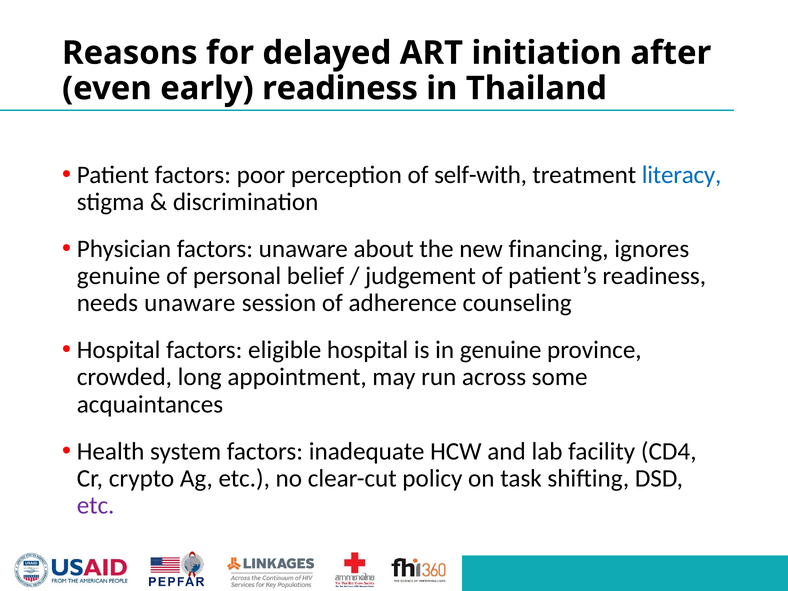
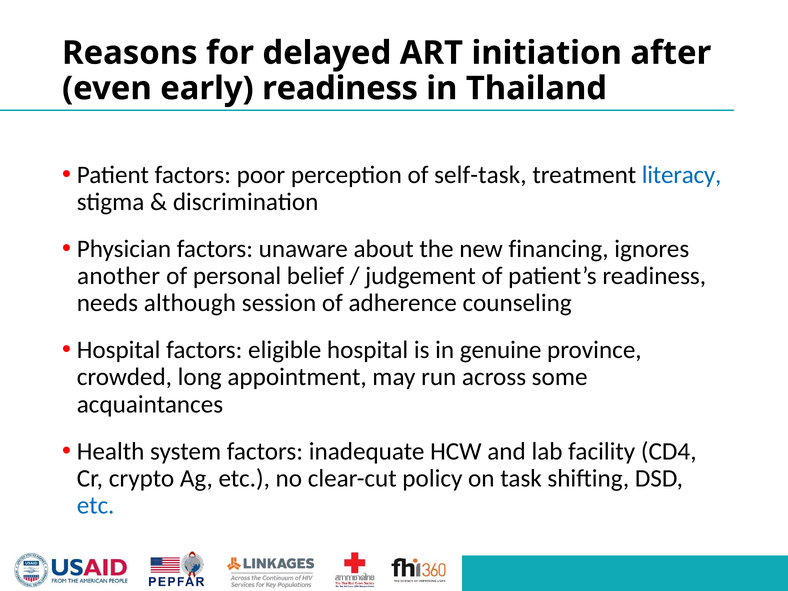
self-with: self-with -> self-task (480, 175)
genuine: genuine -> another (119, 276)
needs unaware: unaware -> although (190, 303)
etc colour: purple -> blue (96, 506)
